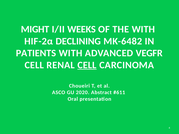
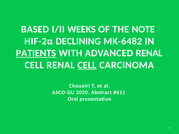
MIGHT: MIGHT -> BASED (35, 29)
THE WITH: WITH -> NOTE (143, 29)
PATIENTS underline: none -> present (36, 53)
ADVANCED VEGFR: VEGFR -> RENAL (149, 53)
